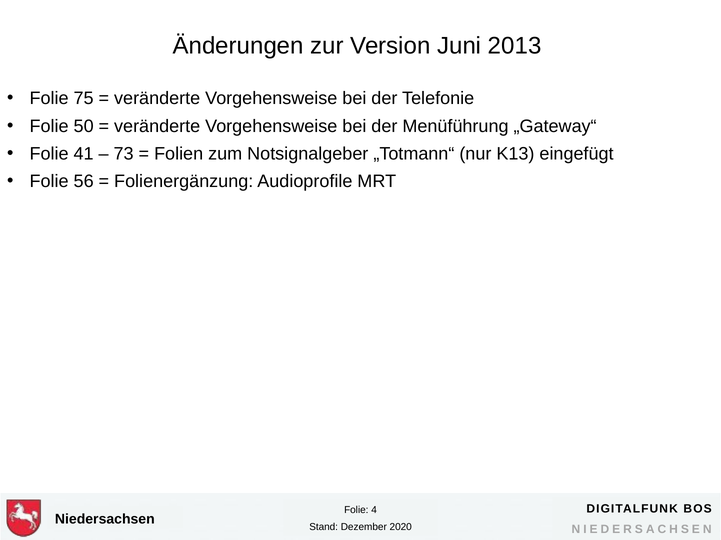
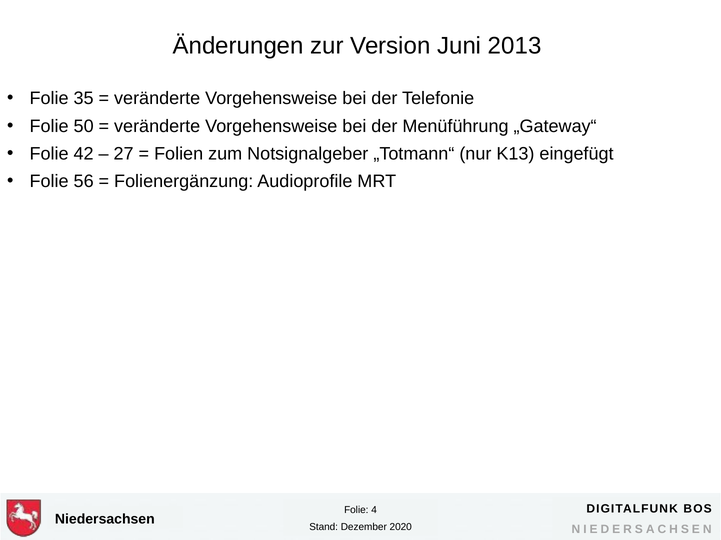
75: 75 -> 35 (84, 99)
41: 41 -> 42 (84, 154)
73: 73 -> 27 (124, 154)
